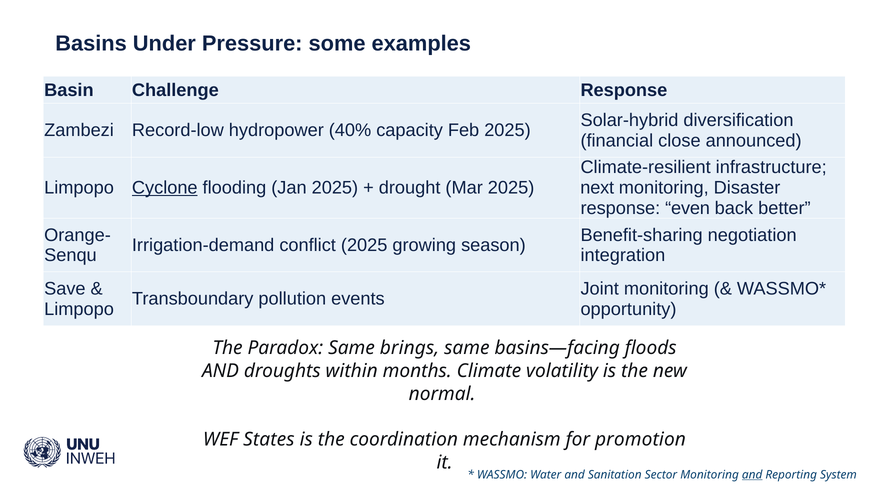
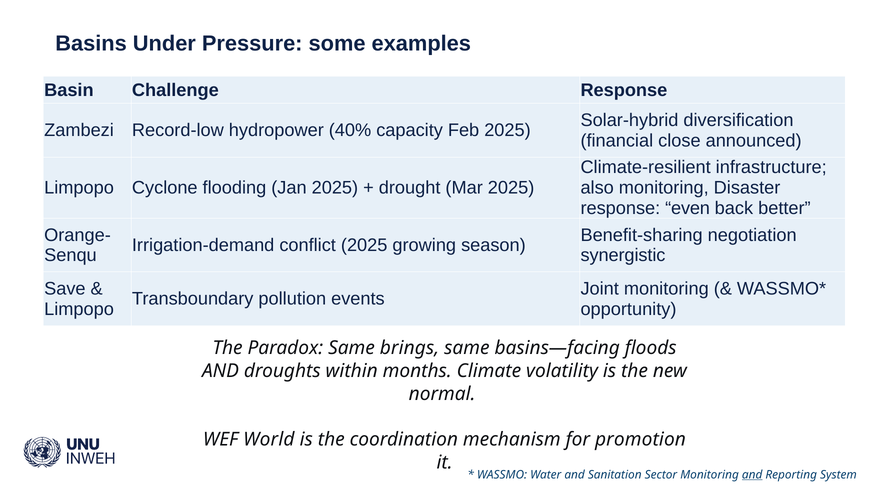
Cyclone underline: present -> none (165, 188)
next: next -> also (597, 188)
integration: integration -> synergistic (623, 255)
States: States -> World (269, 440)
